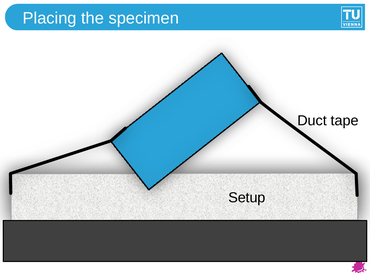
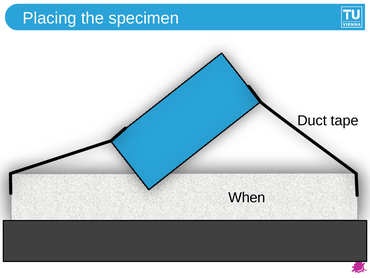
Setup: Setup -> When (247, 197)
